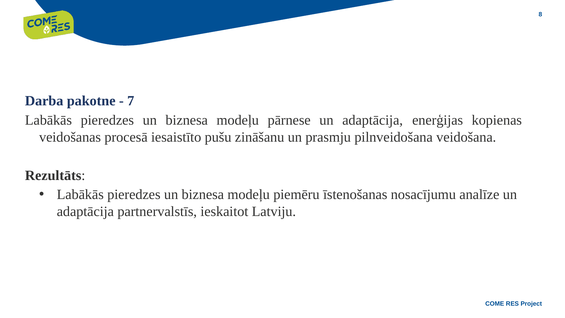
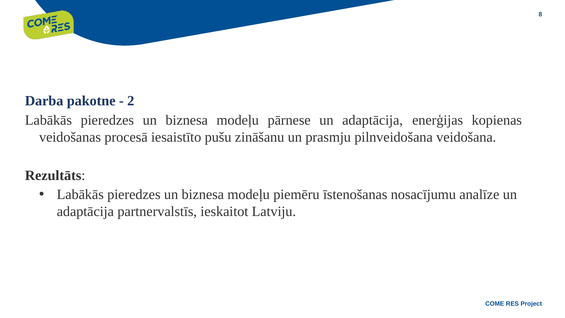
7: 7 -> 2 (131, 101)
